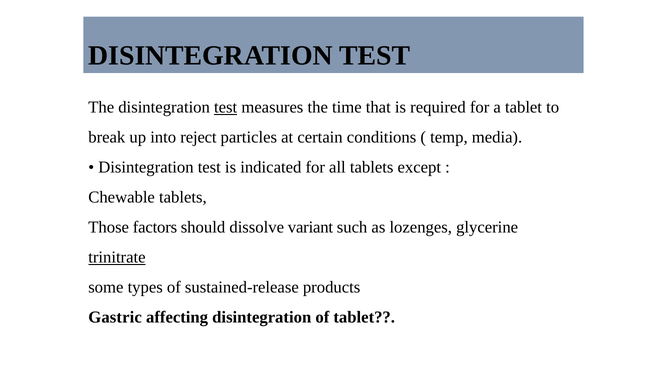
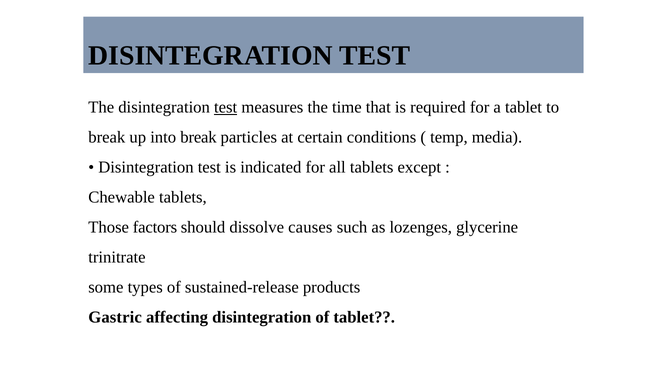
into reject: reject -> break (199, 137)
variant: variant -> causes (310, 227)
trinitrate underline: present -> none (117, 257)
